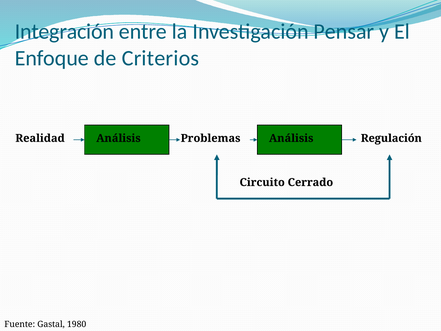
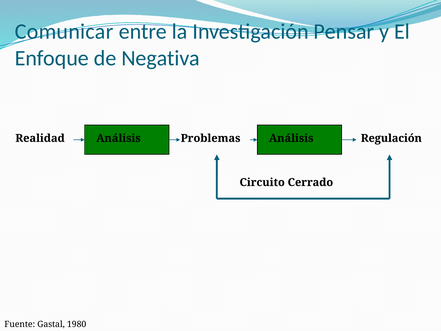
Integración: Integración -> Comunicar (64, 32)
Criterios: Criterios -> Negativa (161, 58)
